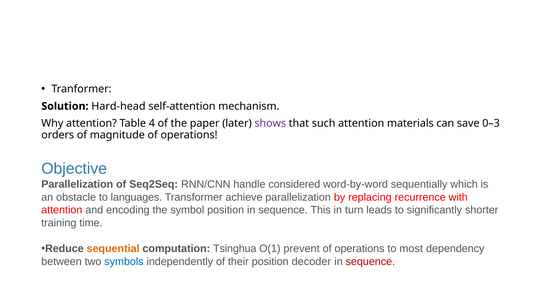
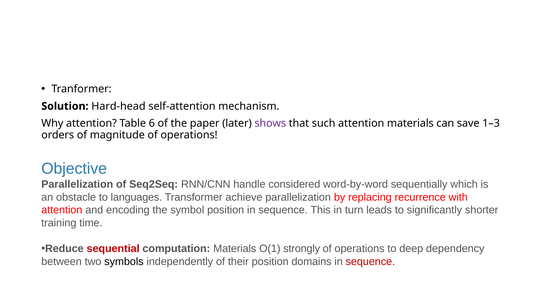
4: 4 -> 6 (152, 123)
0–3: 0–3 -> 1–3 (491, 123)
sequential colour: orange -> red (113, 249)
computation Tsinghua: Tsinghua -> Materials (235, 249)
prevent: prevent -> strongly (302, 249)
most: most -> deep (411, 249)
symbols colour: blue -> black (124, 261)
decoder: decoder -> domains (312, 261)
